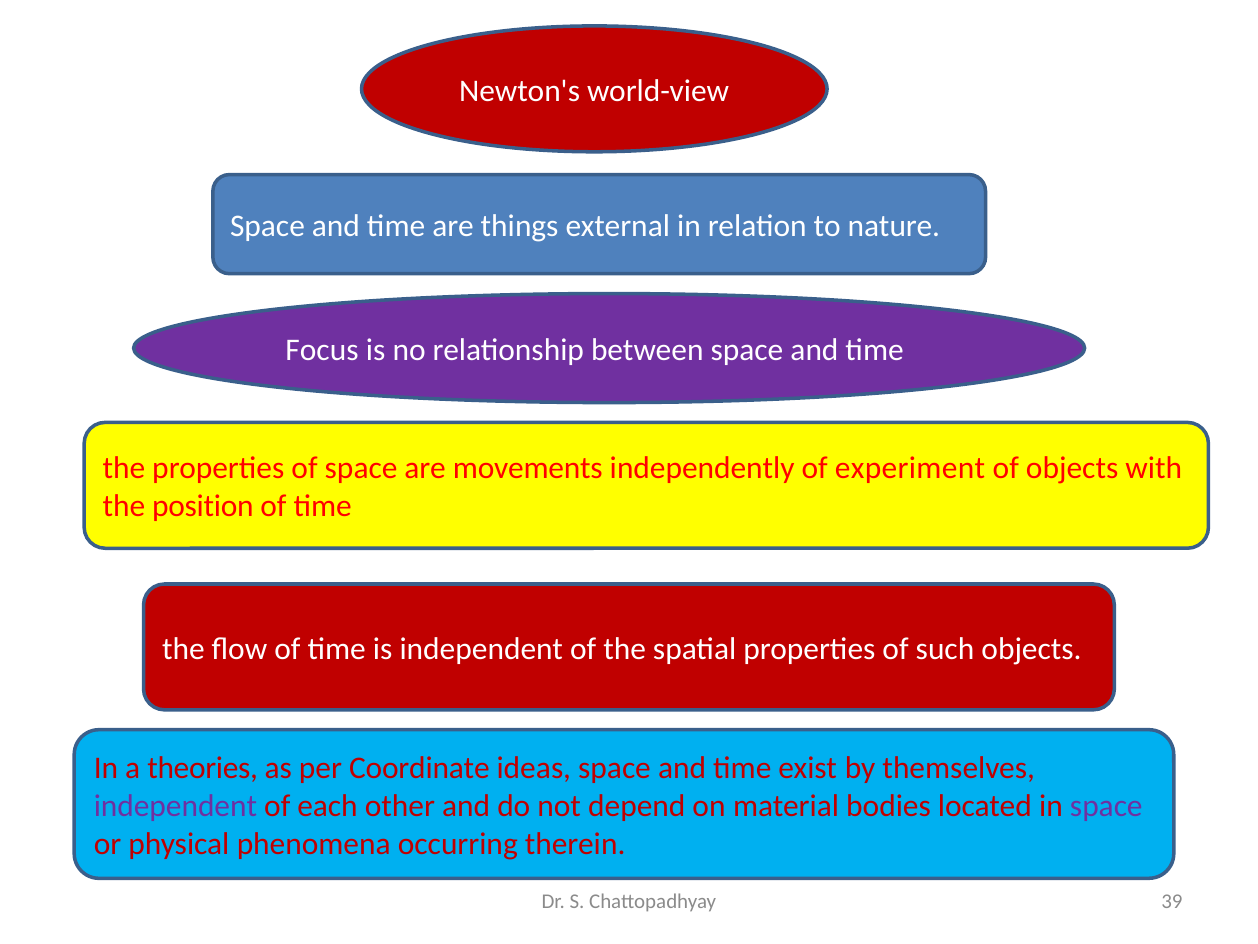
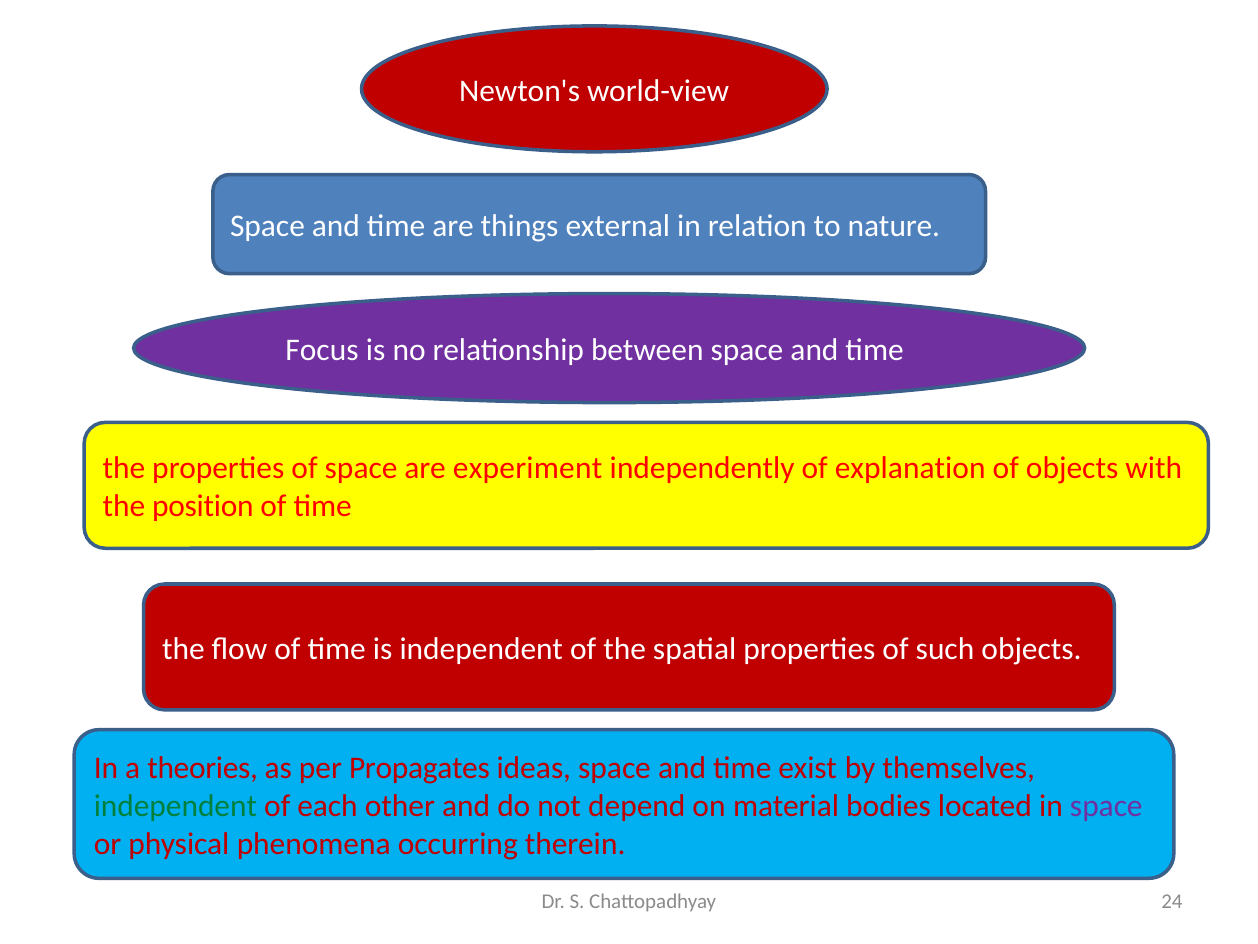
movements: movements -> experiment (528, 468)
experiment: experiment -> explanation (910, 468)
Coordinate: Coordinate -> Propagates (419, 768)
independent colour: purple -> green (175, 806)
39: 39 -> 24 (1172, 901)
